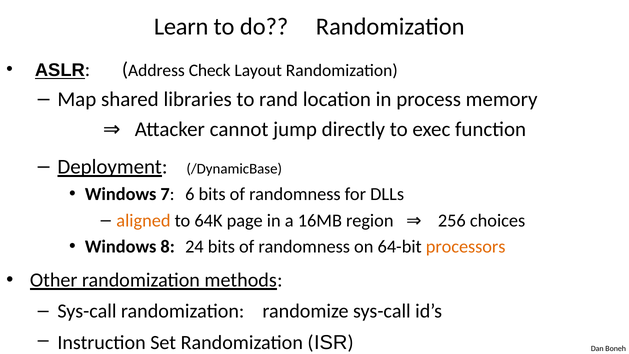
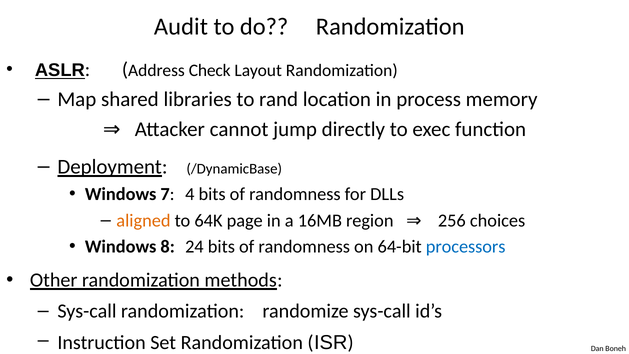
Learn: Learn -> Audit (181, 27)
6: 6 -> 4 (190, 194)
processors colour: orange -> blue (466, 247)
